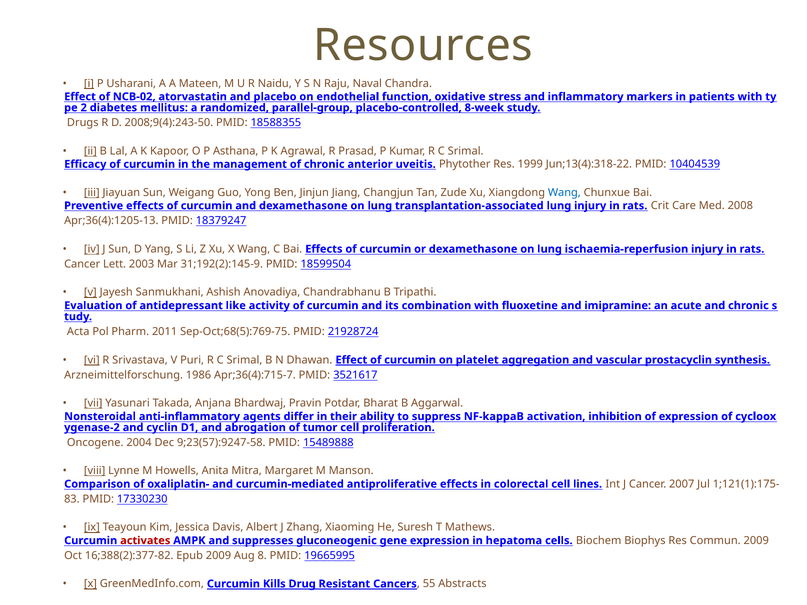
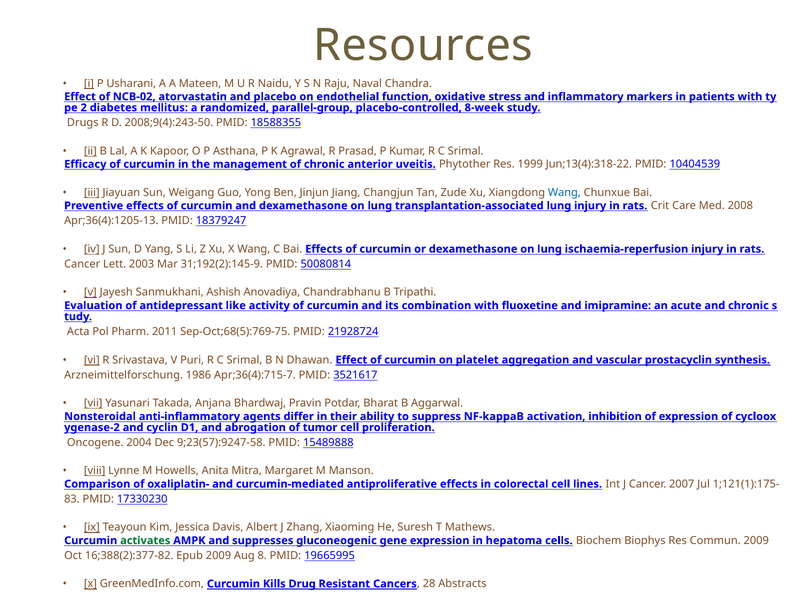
18599504: 18599504 -> 50080814 (326, 264)
activates colour: red -> green (145, 541)
55: 55 -> 28 (429, 584)
